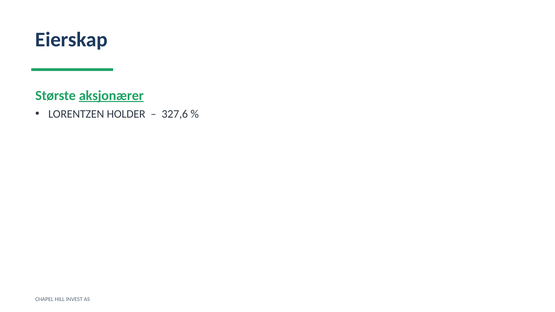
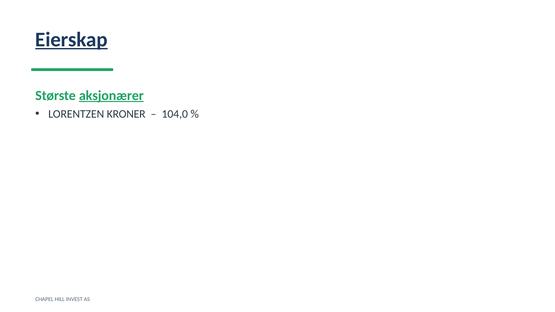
Eierskap underline: none -> present (71, 40)
HOLDER: HOLDER -> KRONER (126, 114)
327,6: 327,6 -> 104,0 (175, 114)
